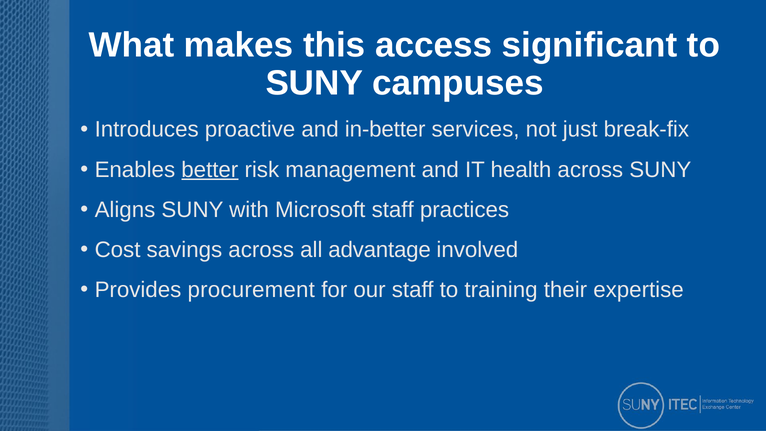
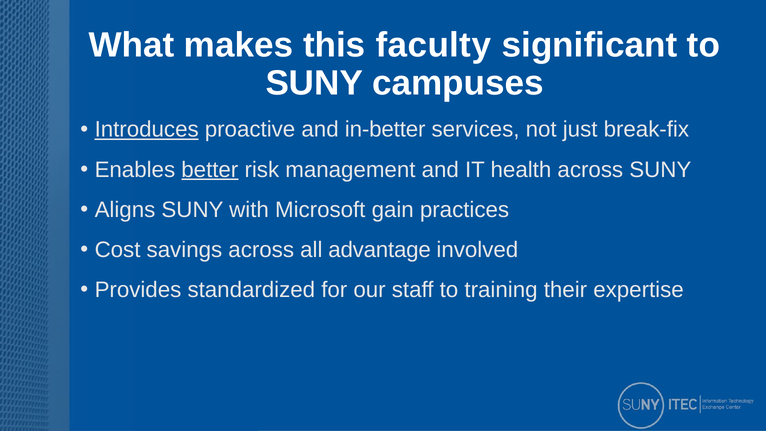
access: access -> faculty (433, 45)
Introduces underline: none -> present (147, 130)
Microsoft staff: staff -> gain (393, 210)
procurement: procurement -> standardized (251, 290)
